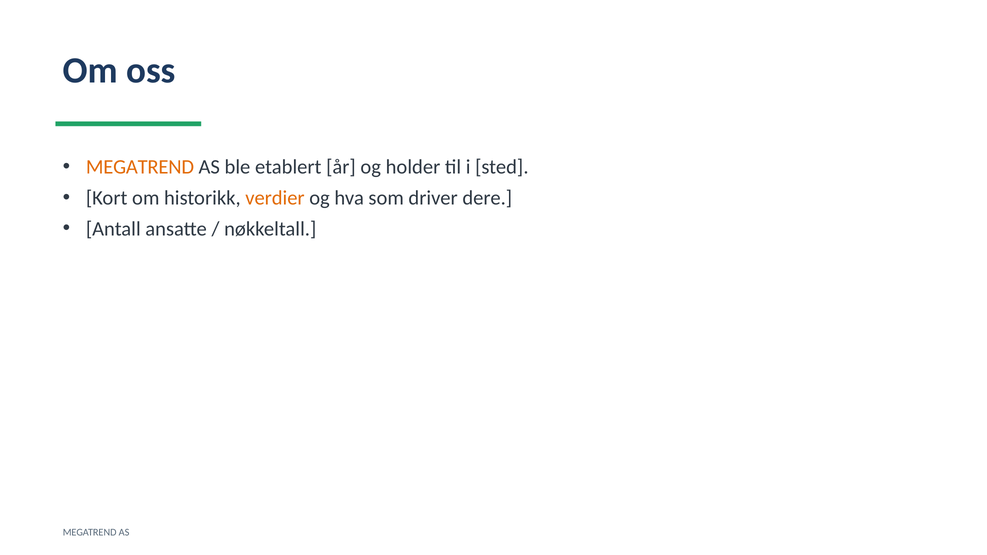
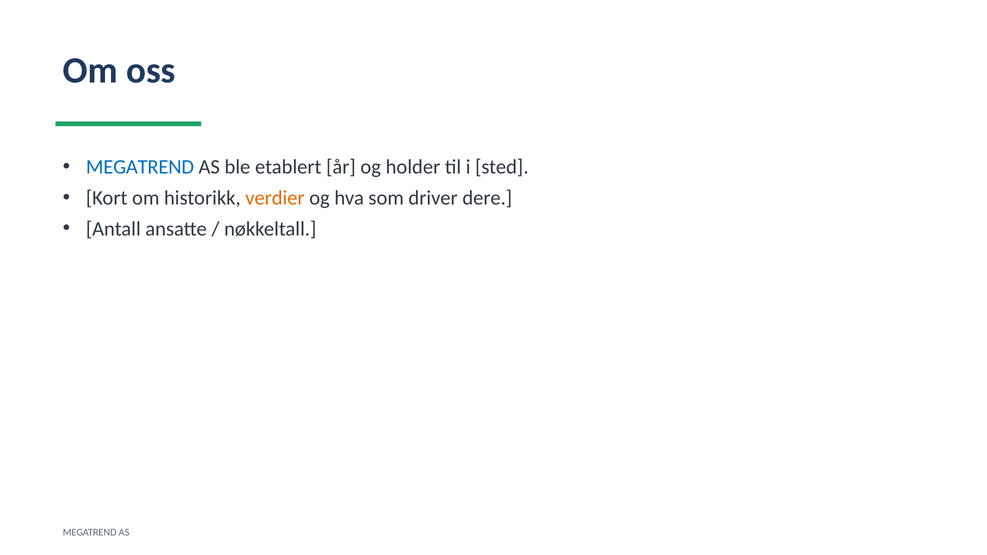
MEGATREND colour: orange -> blue (140, 167)
